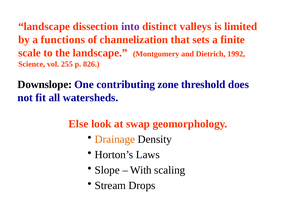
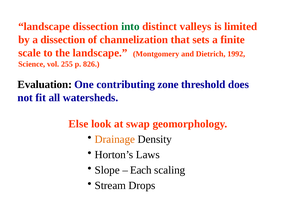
into colour: purple -> green (130, 27)
a functions: functions -> dissection (63, 40)
Downslope: Downslope -> Evaluation (45, 85)
With: With -> Each (141, 170)
